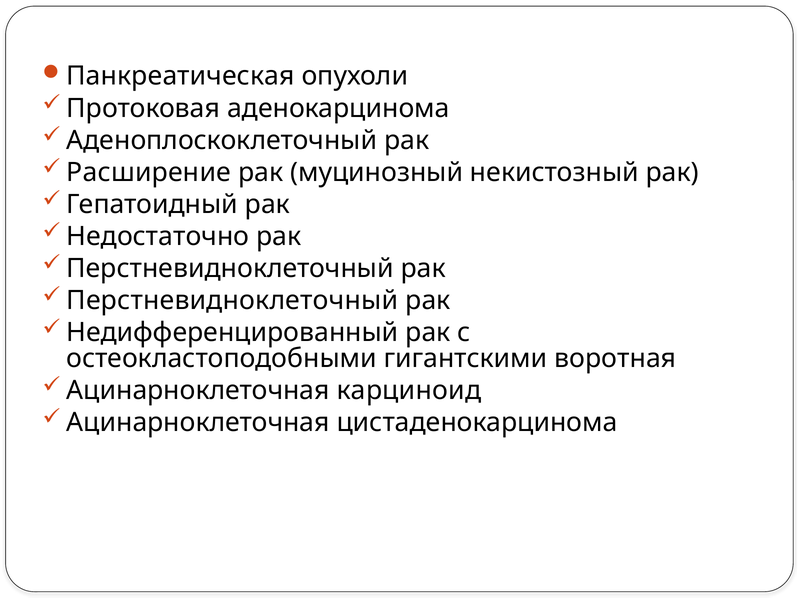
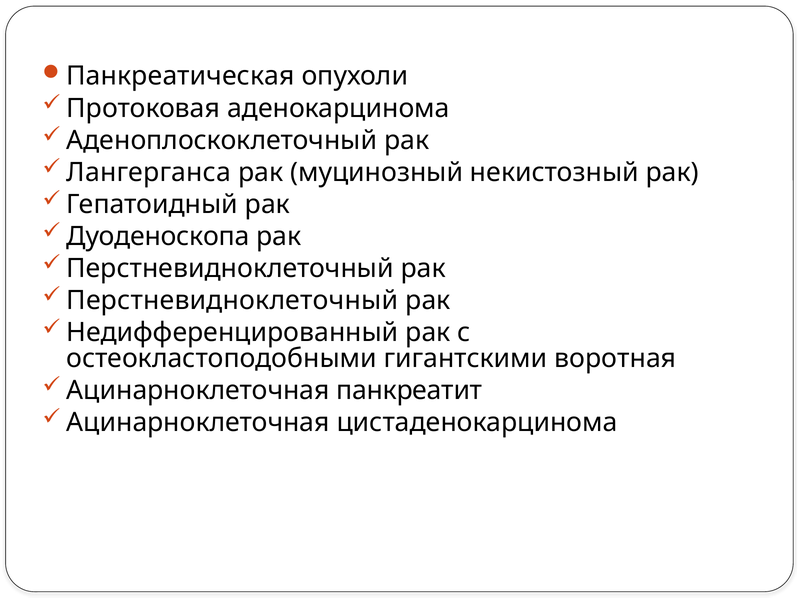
Расширение: Расширение -> Лангерганса (149, 172)
Недостаточно: Недостаточно -> Дуоденоскопа (158, 236)
карциноид: карциноид -> панкреатит (409, 390)
